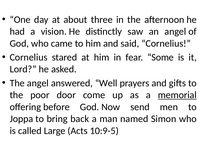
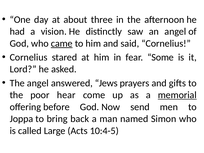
came underline: none -> present (62, 43)
Well: Well -> Jews (106, 83)
door: door -> hear (66, 95)
10:9-5: 10:9-5 -> 10:4-5 (104, 131)
